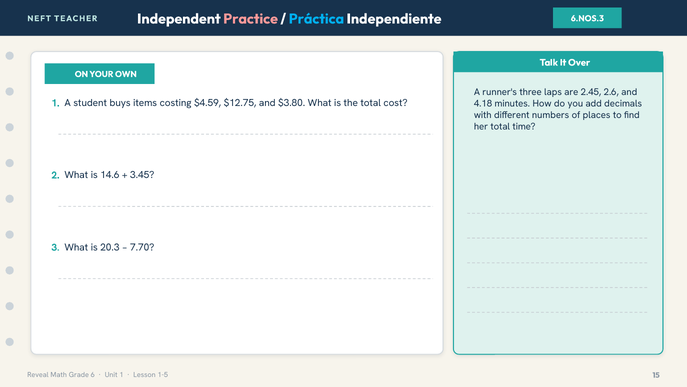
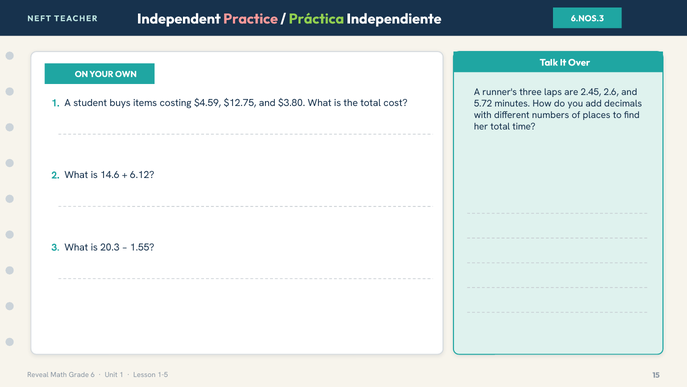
Práctica colour: light blue -> light green (316, 19)
4.18: 4.18 -> 5.72 (483, 104)
3.45: 3.45 -> 6.12 (142, 175)
7.70: 7.70 -> 1.55 (142, 247)
